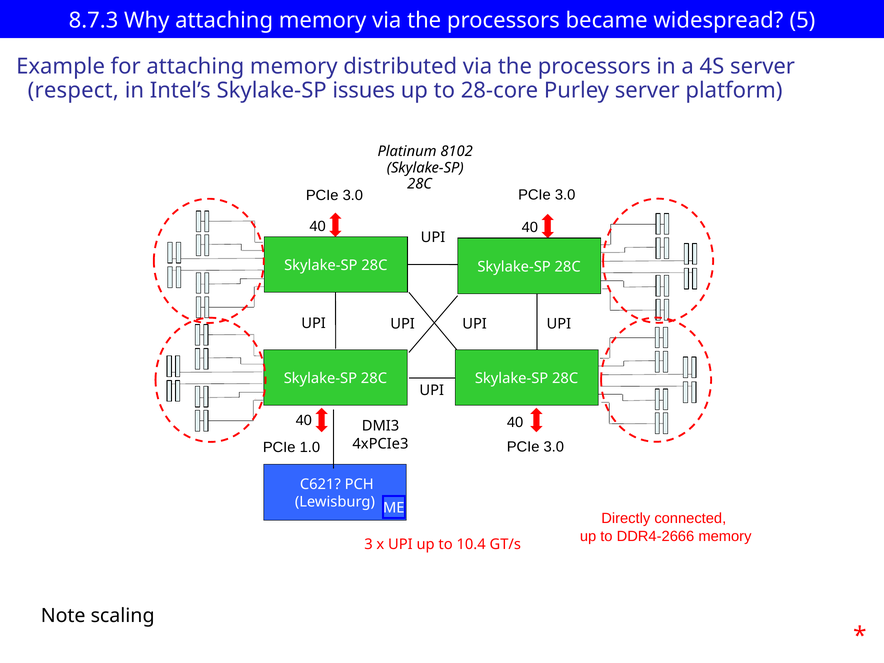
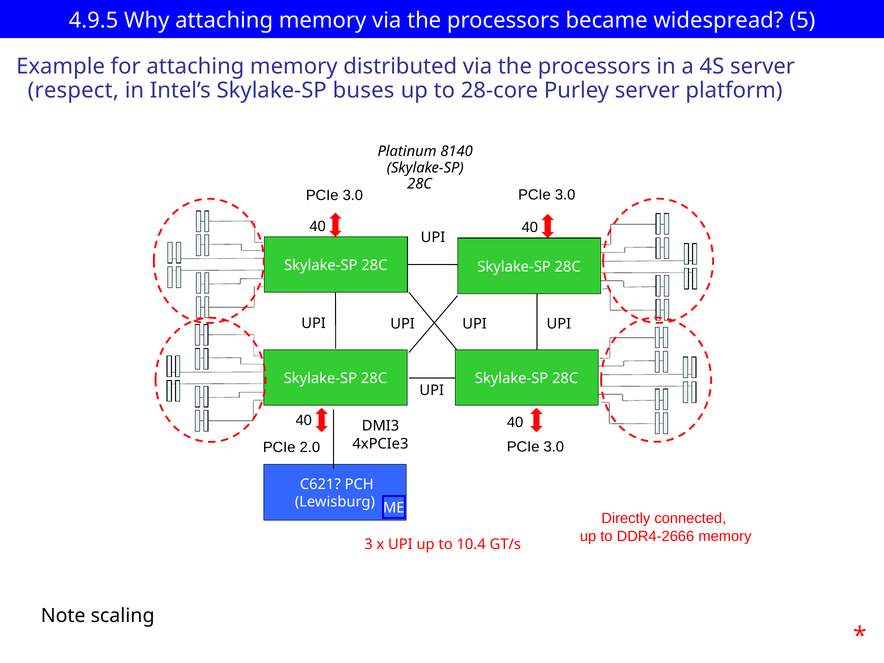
8.7.3: 8.7.3 -> 4.9.5 (93, 21)
issues: issues -> buses (364, 90)
8102: 8102 -> 8140 (457, 151)
1.0: 1.0 -> 2.0 (310, 447)
